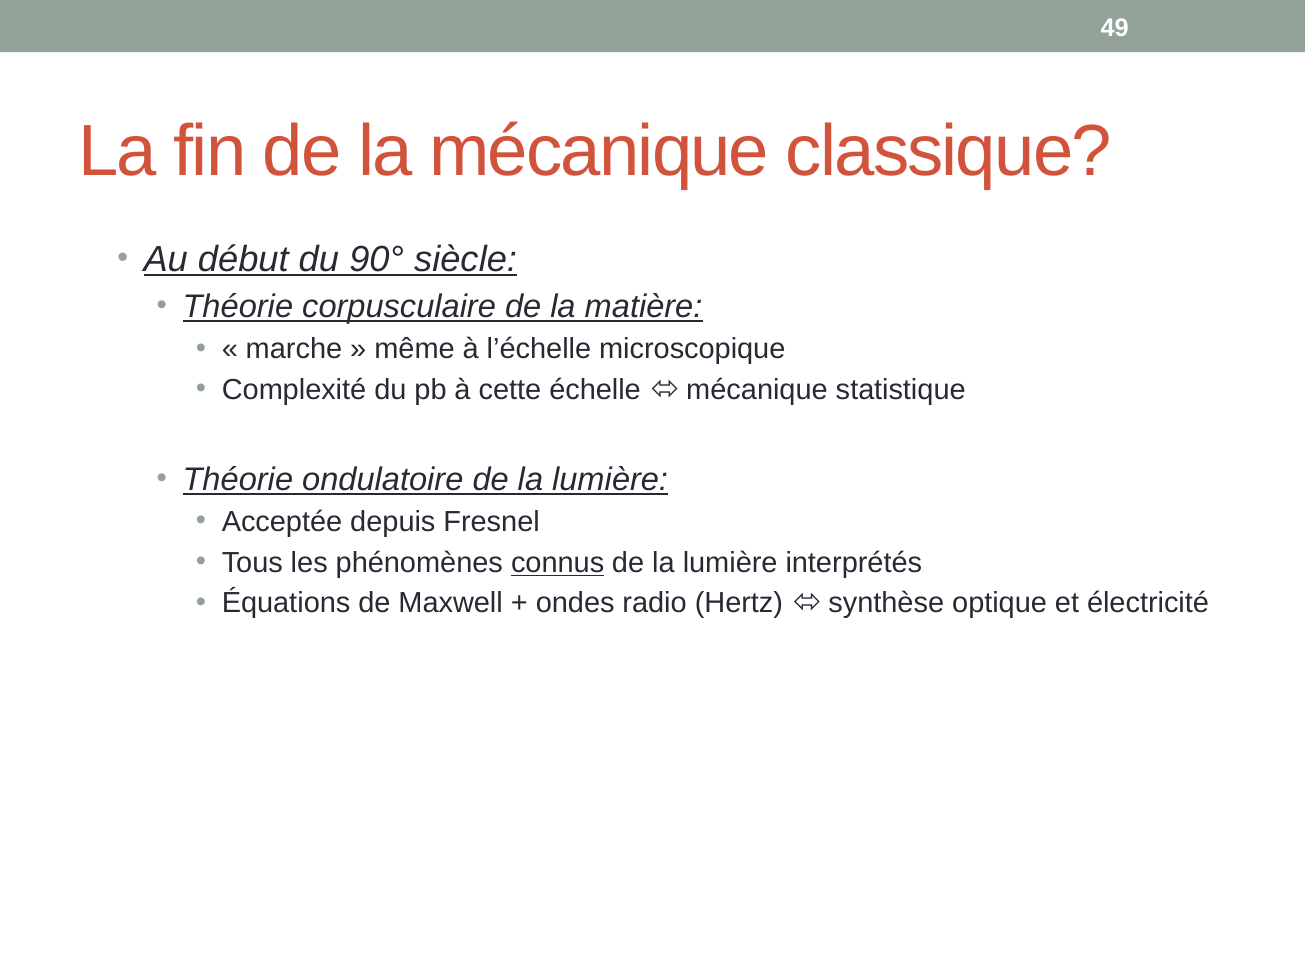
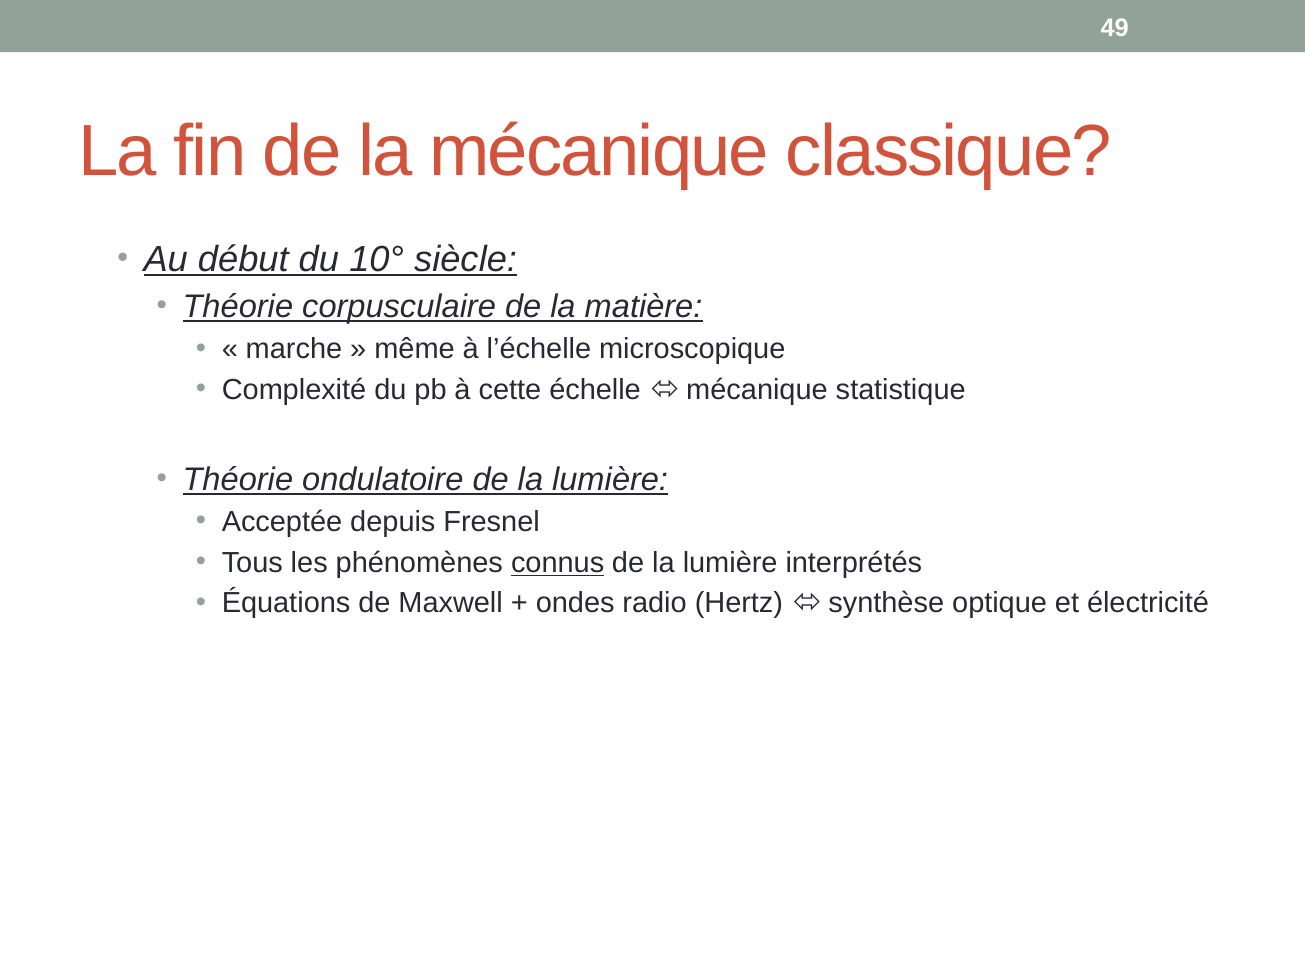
90°: 90° -> 10° (377, 259)
